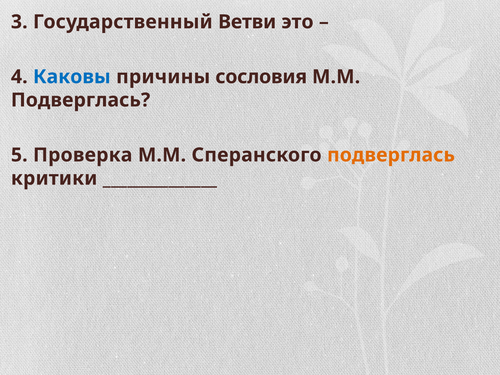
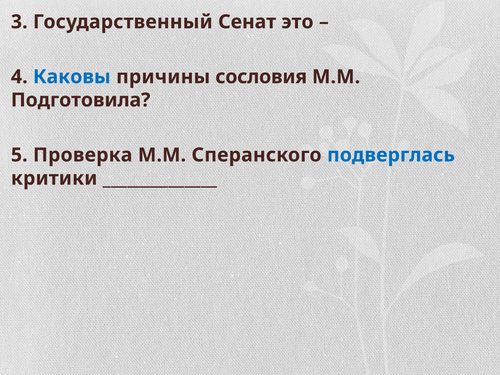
Ветви: Ветви -> Сенат (247, 22)
Подверглась: Подверглась -> Подготовила (81, 100)
подверглась colour: orange -> blue (391, 155)
